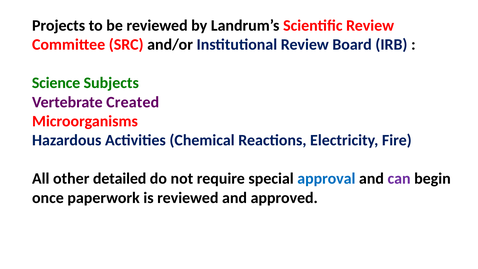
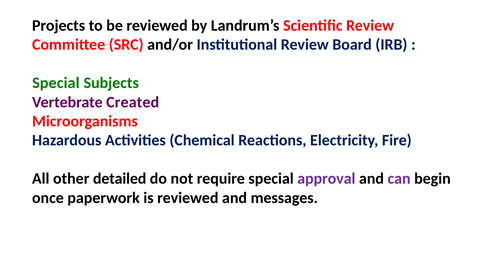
Science: Science -> Special (56, 83)
approval colour: blue -> purple (326, 179)
approved: approved -> messages (284, 198)
